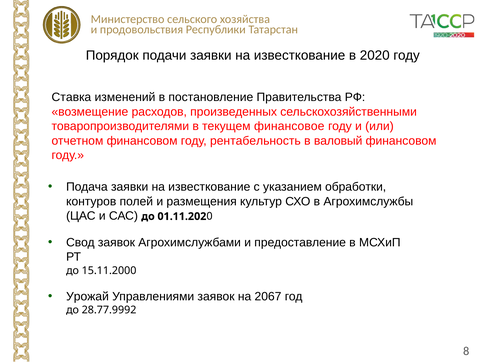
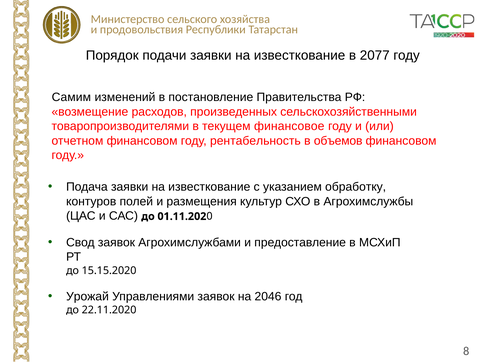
2020: 2020 -> 2077 (375, 55)
Ставка: Ставка -> Самим (71, 97)
валовый: валовый -> объемов (338, 141)
обработки: обработки -> обработку (356, 187)
15.11.2000: 15.11.2000 -> 15.15.2020 (109, 271)
2067: 2067 -> 2046 (268, 297)
28.77.9992: 28.77.9992 -> 22.11.2020 (109, 310)
